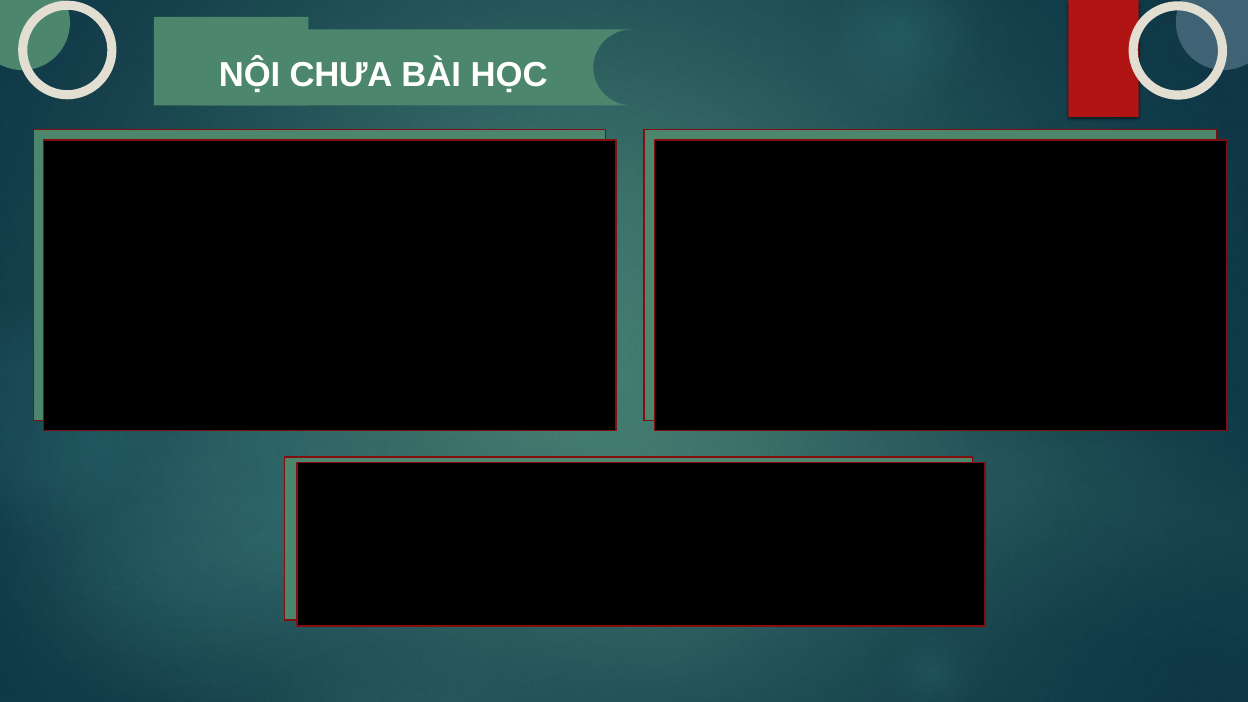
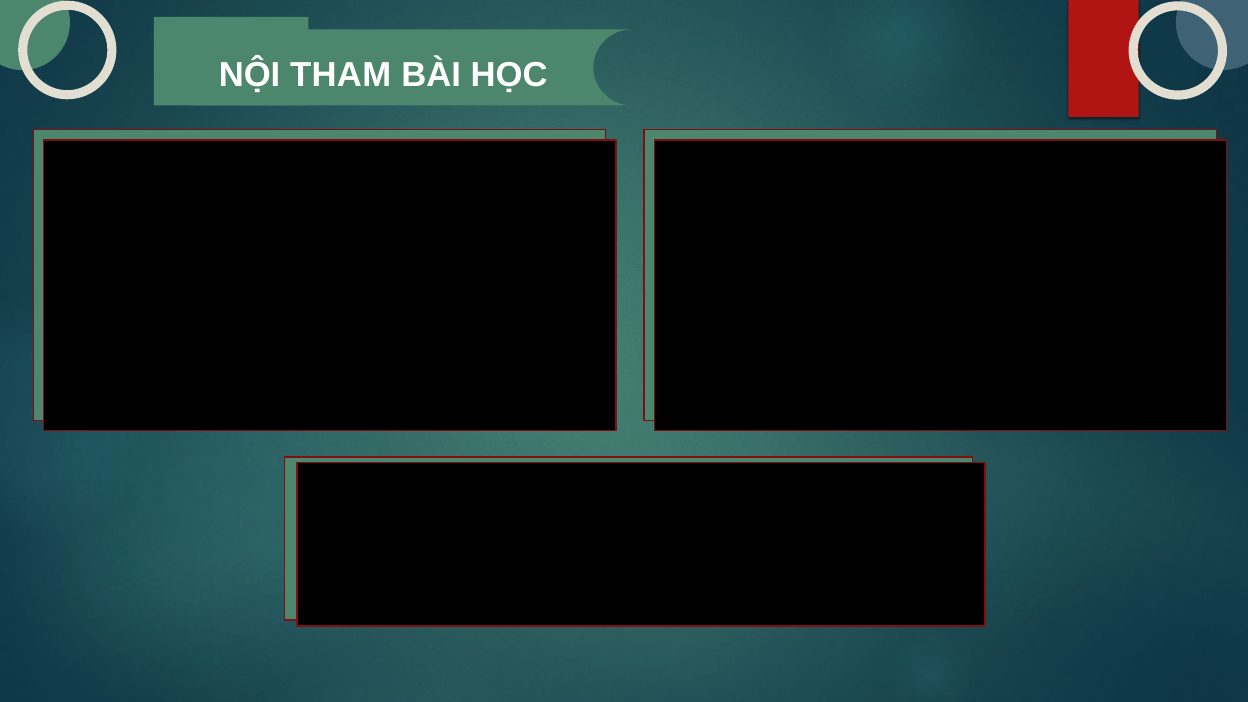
CHƯA: CHƯA -> THAM (341, 75)
